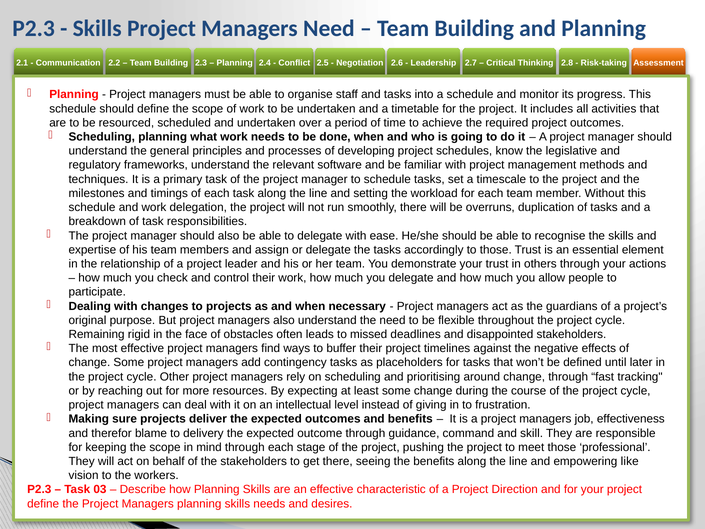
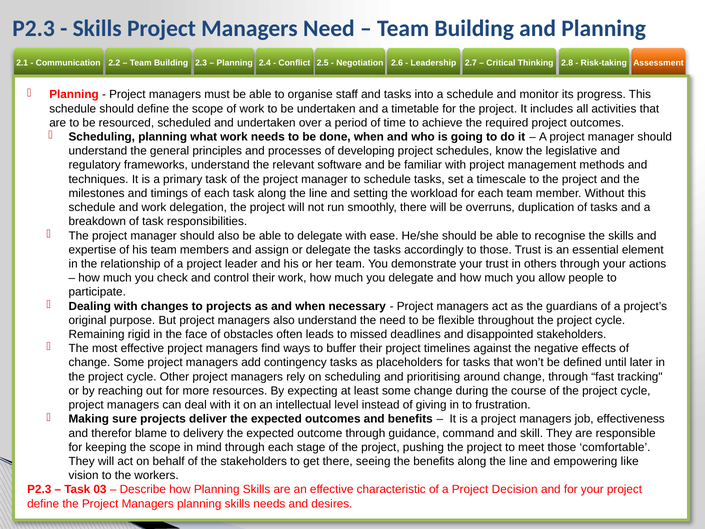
professional: professional -> comfortable (615, 447)
Direction: Direction -> Decision (515, 489)
